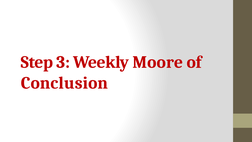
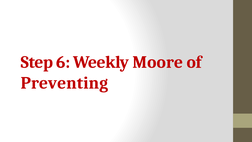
3: 3 -> 6 (63, 62)
Conclusion: Conclusion -> Preventing (64, 83)
